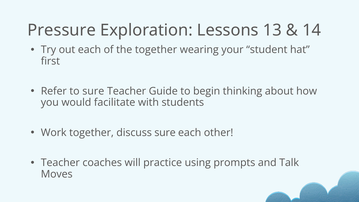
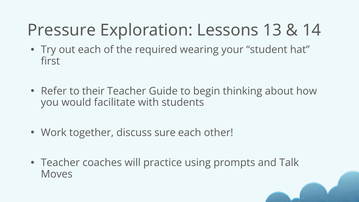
the together: together -> required (156, 50)
to sure: sure -> their (93, 91)
